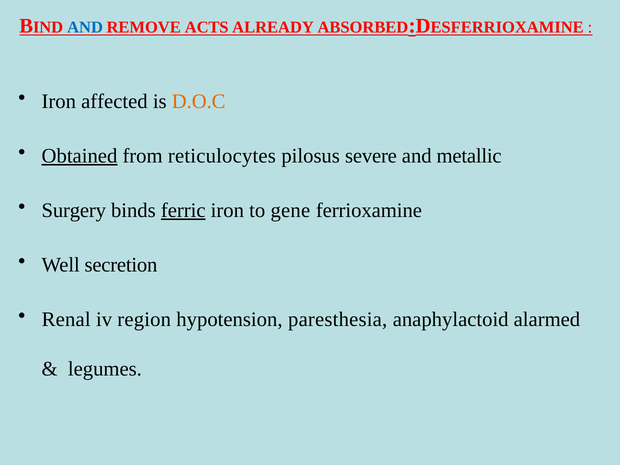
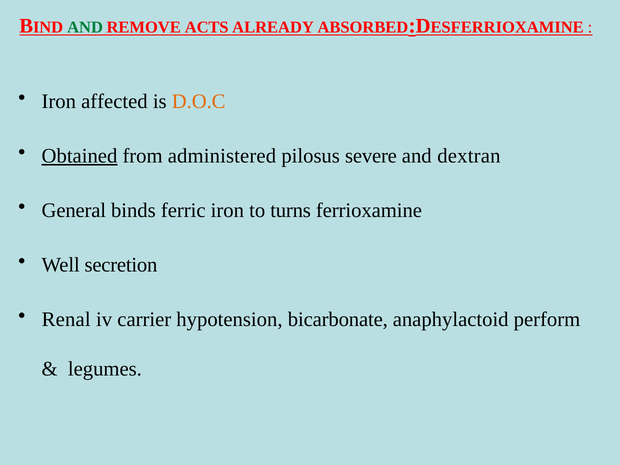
AND colour: blue -> green (85, 27)
reticulocytes: reticulocytes -> administered (222, 156)
metallic: metallic -> dextran (469, 156)
Surgery: Surgery -> General (74, 210)
ferric underline: present -> none (183, 210)
gene: gene -> turns (291, 210)
region: region -> carrier (144, 320)
paresthesia: paresthesia -> bicarbonate (338, 320)
alarmed: alarmed -> perform (547, 320)
